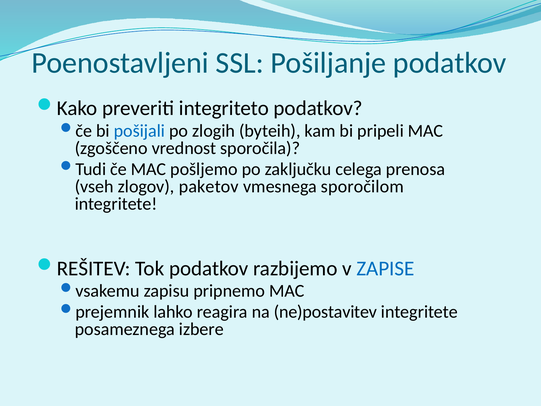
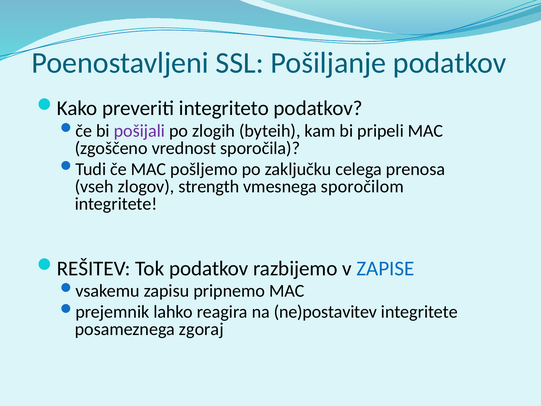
pošijali colour: blue -> purple (139, 131)
paketov: paketov -> strength (209, 186)
izbere: izbere -> zgoraj (201, 329)
